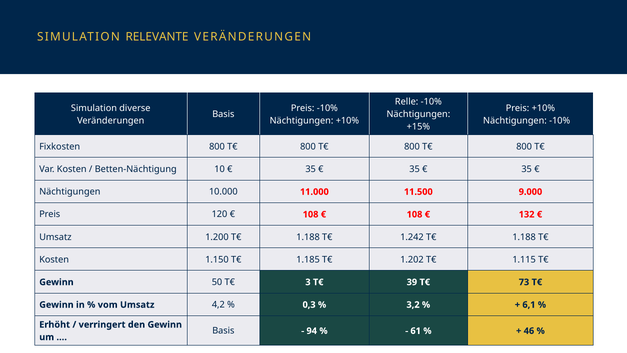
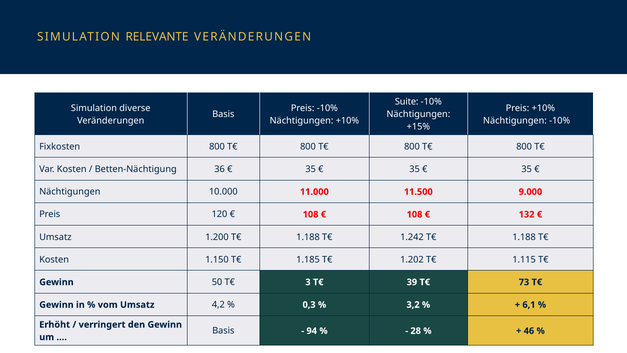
Relle: Relle -> Suite (407, 102)
10: 10 -> 36 (220, 169)
61: 61 -> 28 (416, 331)
